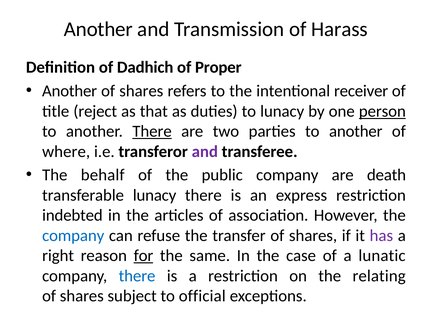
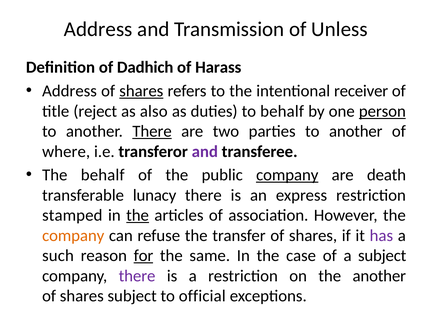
Another: Another -> Address (98, 29)
Harass: Harass -> Unless (339, 29)
Proper: Proper -> Harass (218, 67)
Another: Another -> Address (69, 91)
shares underline: none -> present (141, 91)
that: that -> also (154, 111)
to lunacy: lunacy -> behalf (282, 111)
company underline: none -> present (287, 175)
indebted: indebted -> stamped (72, 215)
the underline: none -> present (138, 215)
company colour: blue -> orange (73, 236)
right: right -> such (58, 256)
a lunatic: lunatic -> subject (382, 256)
there colour: blue -> purple (137, 276)
the relating: relating -> another (379, 276)
